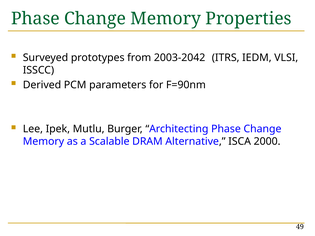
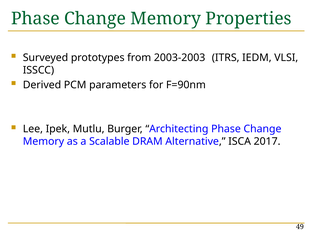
2003-2042: 2003-2042 -> 2003-2003 (180, 58)
2000: 2000 -> 2017 (267, 142)
